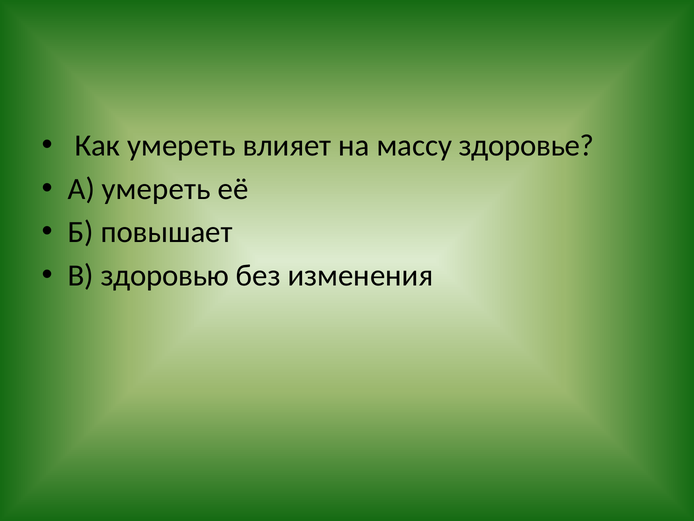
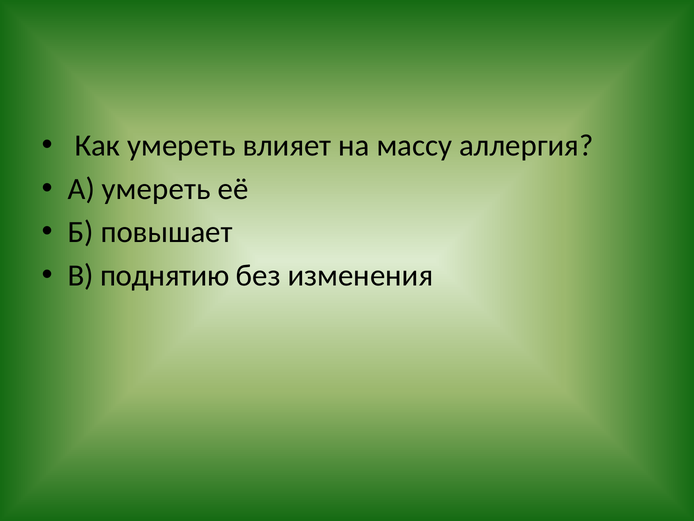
здоровье: здоровье -> аллергия (526, 146)
здоровью: здоровью -> поднятию (165, 275)
